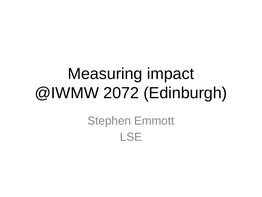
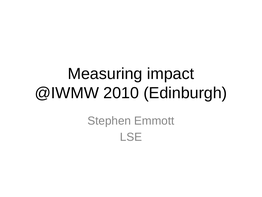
2072: 2072 -> 2010 (121, 93)
